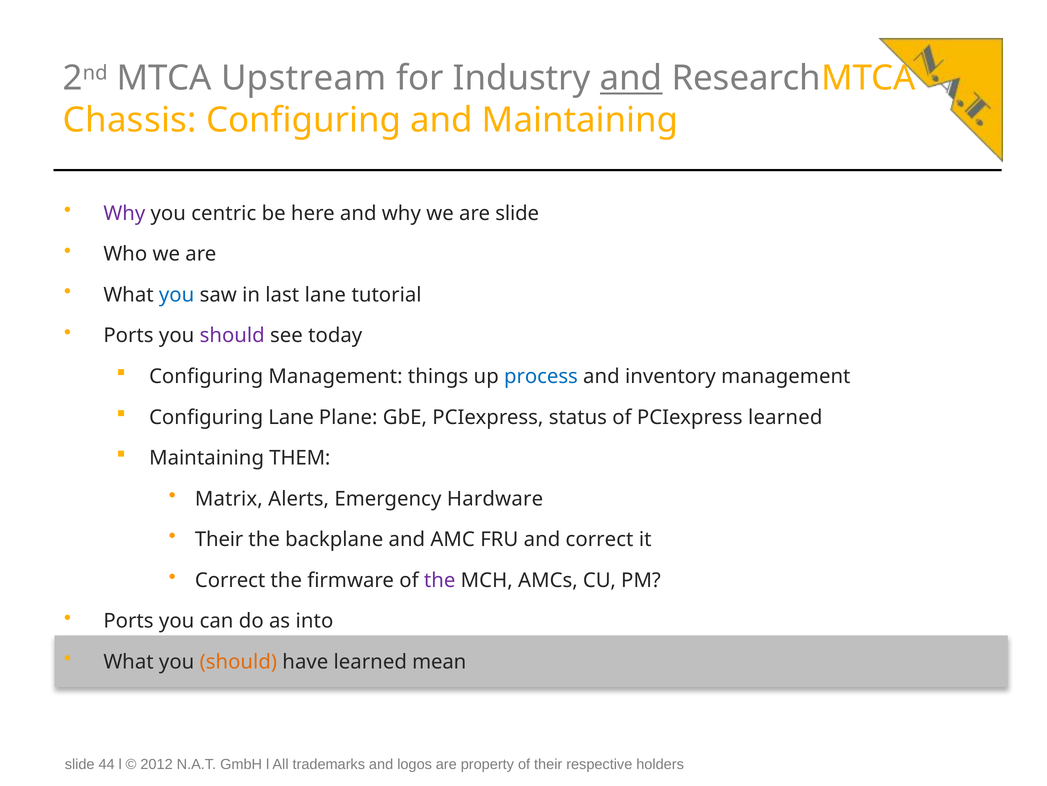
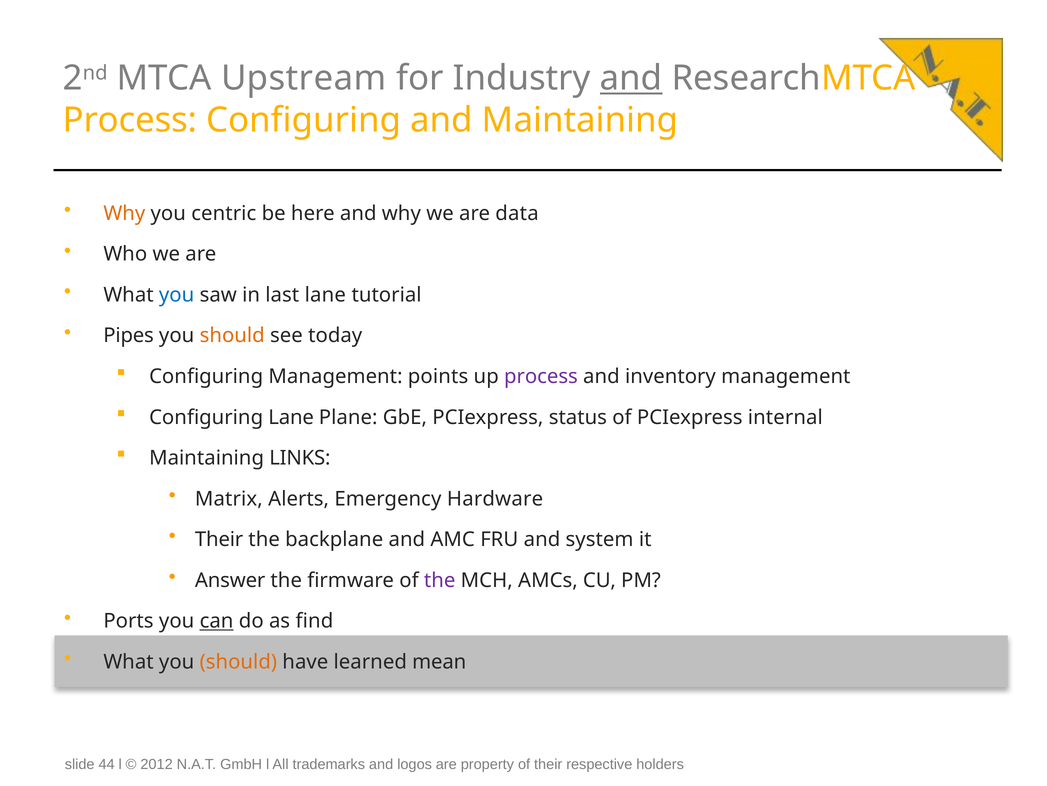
Chassis: Chassis -> Process (130, 120)
Why colour: purple -> orange (124, 213)
are slide: slide -> data (517, 213)
Ports: Ports -> Pipes (129, 335)
should colour: purple -> orange (232, 335)
things: things -> points (438, 376)
process colour: blue -> purple (541, 376)
PCIexpress learned: learned -> internal (785, 417)
THEM: THEM -> LINKS (300, 458)
and correct: correct -> system (600, 539)
Correct: Correct -> Answer (230, 580)
can underline: none -> present (217, 621)
into: into -> find (314, 621)
